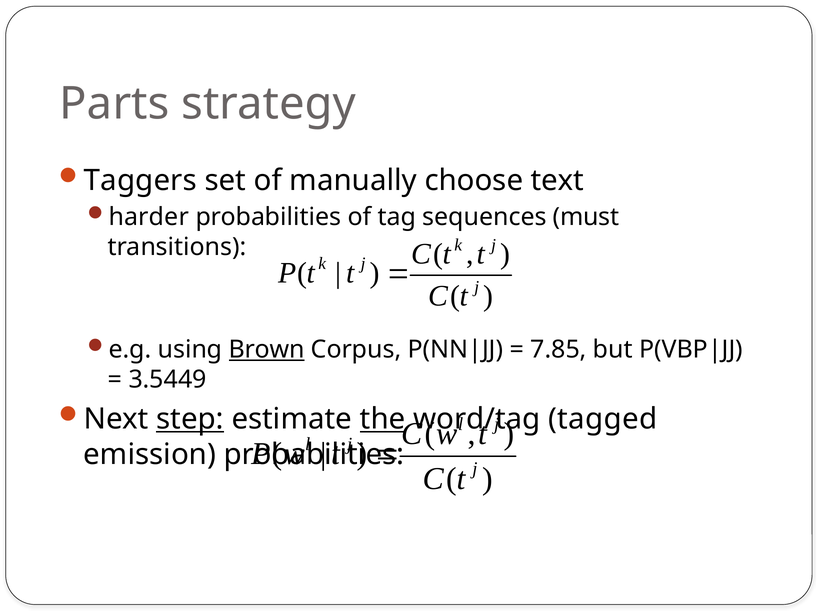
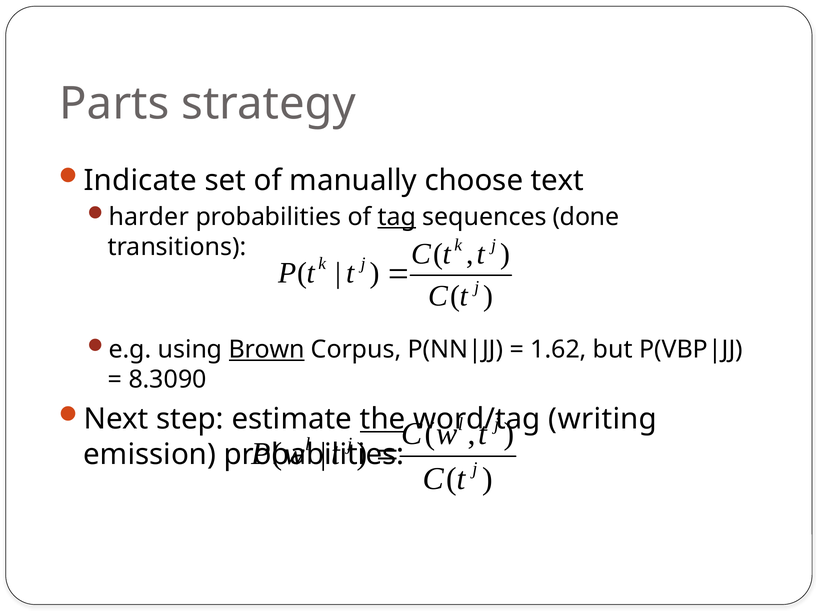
Taggers: Taggers -> Indicate (140, 181)
tag underline: none -> present (397, 217)
must: must -> done (586, 217)
7.85: 7.85 -> 1.62 (559, 350)
3.5449: 3.5449 -> 8.3090 (168, 380)
step underline: present -> none (190, 419)
tagged: tagged -> writing (603, 419)
